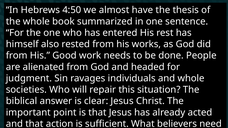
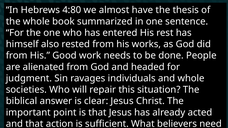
4:50: 4:50 -> 4:80 (72, 10)
